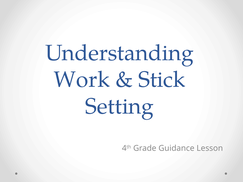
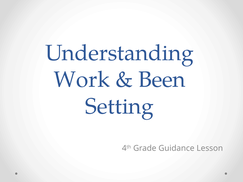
Stick: Stick -> Been (162, 80)
